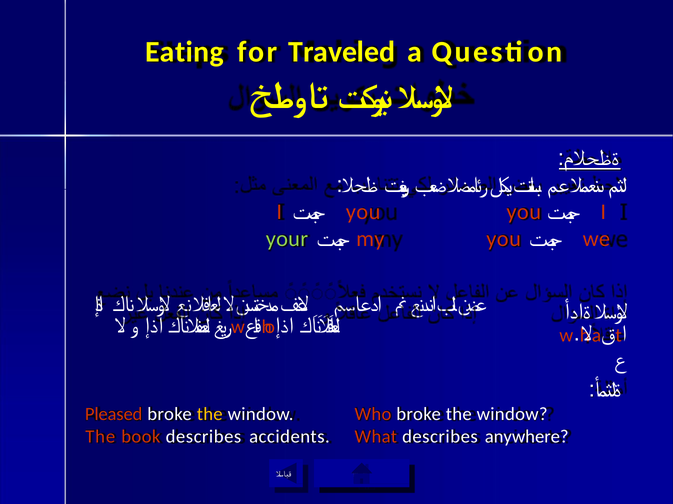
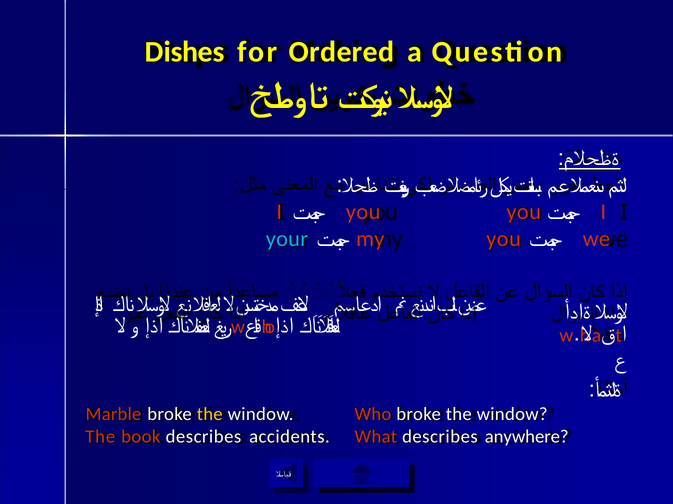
Eating: Eating -> Dishes (185, 52)
Traveled: Traveled -> Ordered (341, 52)
your colour: light green -> light blue (287, 239)
Pleased: Pleased -> Marble (113, 415)
